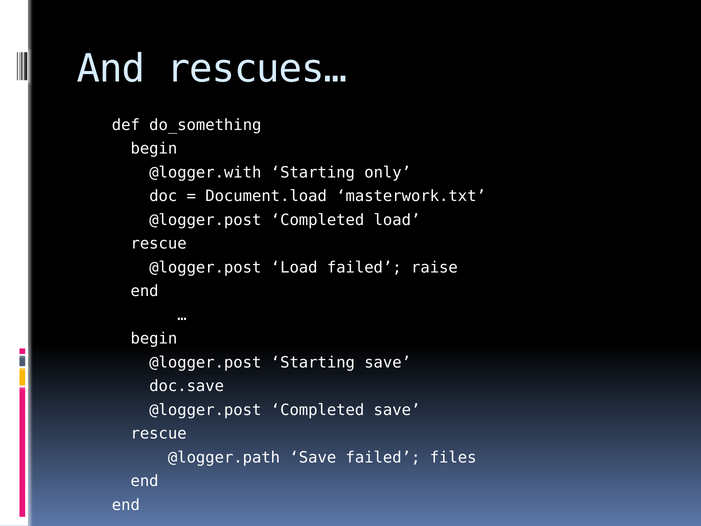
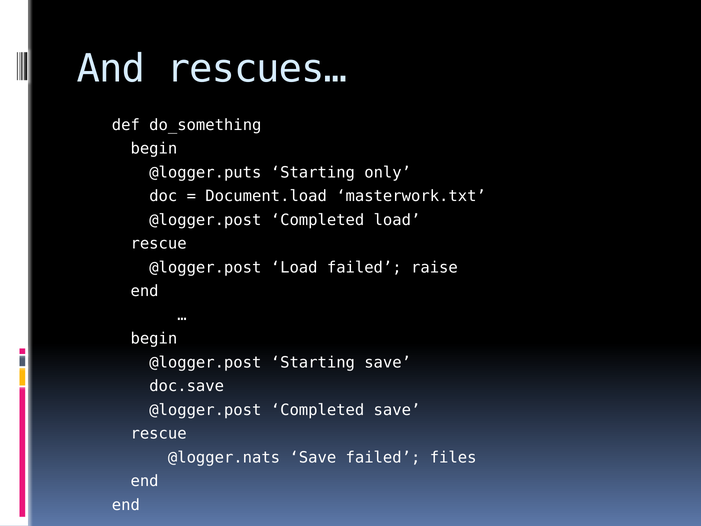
@logger.with: @logger.with -> @logger.puts (205, 172)
@logger.path: @logger.path -> @logger.nats (224, 457)
